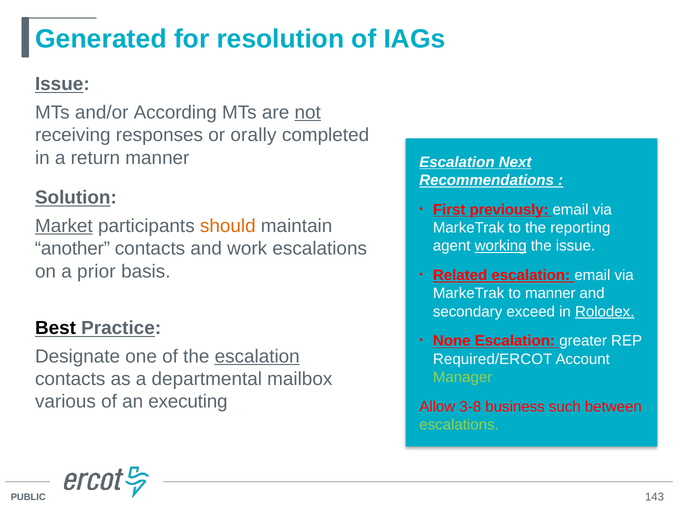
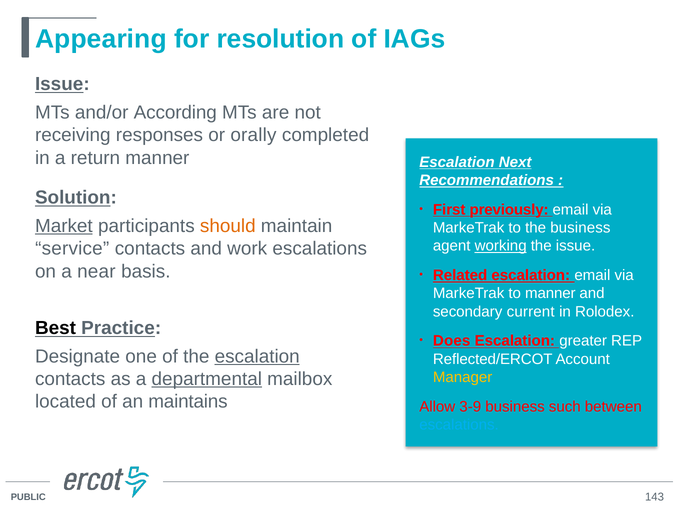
Generated: Generated -> Appearing (101, 39)
not underline: present -> none (308, 113)
the reporting: reporting -> business (580, 228)
another: another -> service (72, 249)
prior: prior -> near (96, 271)
exceed: exceed -> current (531, 312)
Rolodex underline: present -> none (605, 312)
None: None -> Does (452, 341)
Required/ERCOT: Required/ERCOT -> Reflected/ERCOT (493, 359)
departmental underline: none -> present (207, 379)
Manager colour: light green -> yellow (463, 377)
various: various -> located (65, 402)
executing: executing -> maintains (188, 402)
3-8: 3-8 -> 3-9 (470, 407)
escalations colour: light green -> light blue (459, 425)
